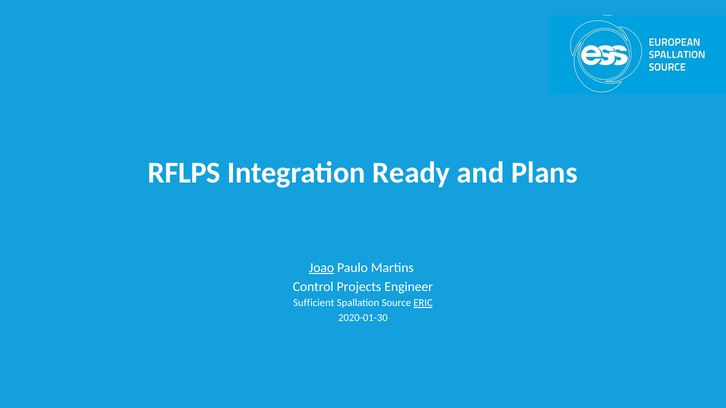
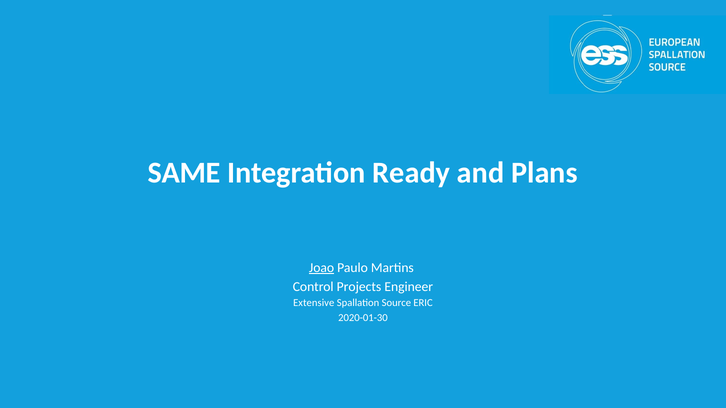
RFLPS: RFLPS -> SAME (184, 173)
Sufficient: Sufficient -> Extensive (314, 303)
ERIC underline: present -> none (423, 303)
